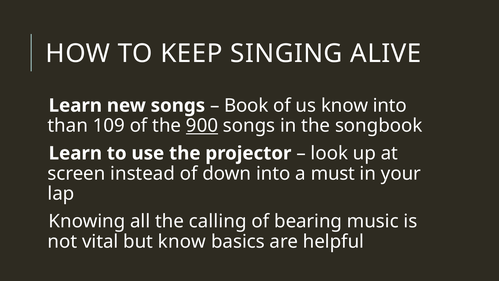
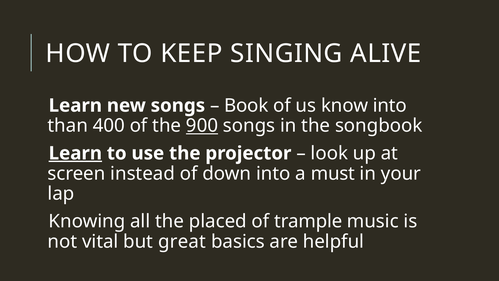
109: 109 -> 400 (109, 126)
Learn underline: none -> present (75, 153)
calling: calling -> placed (218, 221)
bearing: bearing -> trample (308, 221)
but know: know -> great (182, 241)
